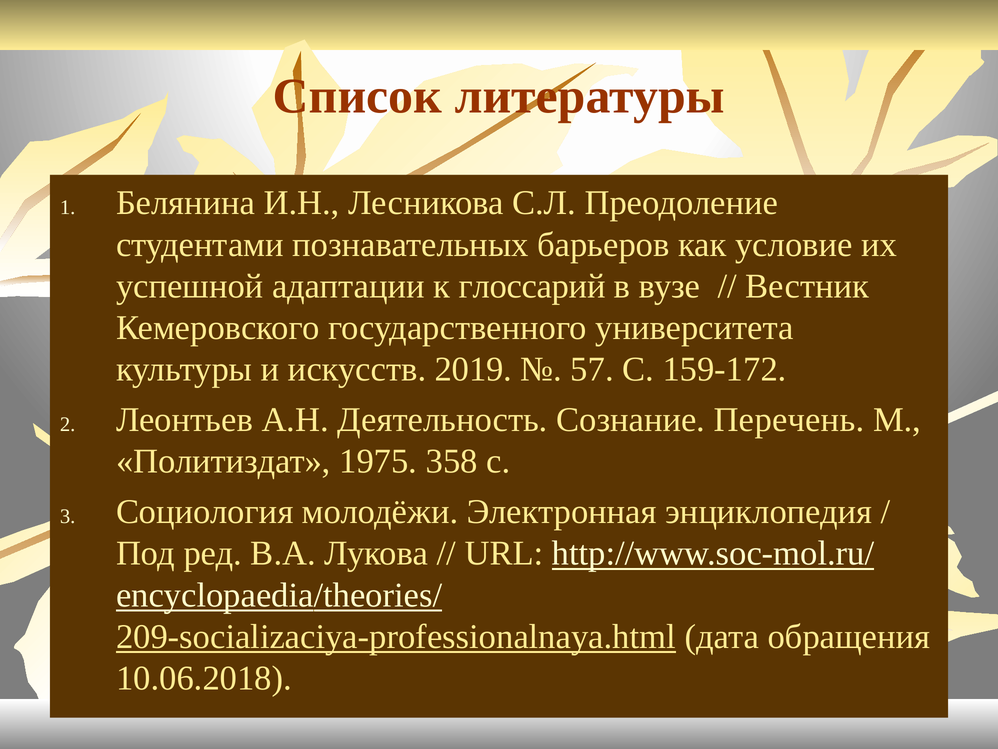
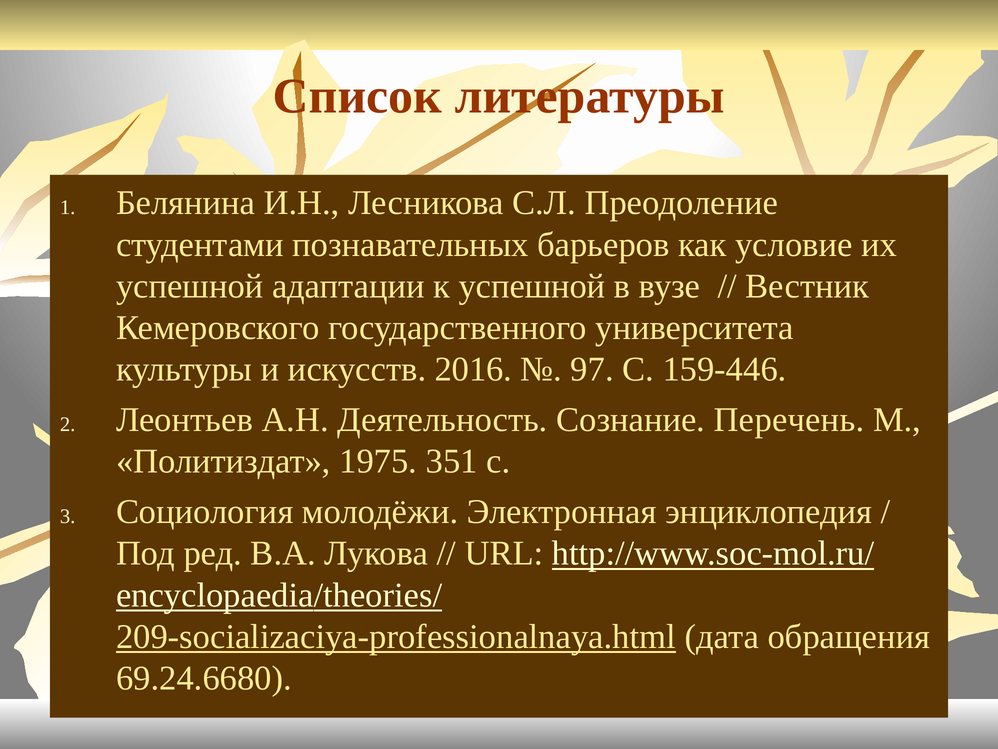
к глоссарий: глоссарий -> успешной (532, 286)
2019: 2019 -> 2016 (473, 369)
57: 57 -> 97 (592, 369)
159-172: 159-172 -> 159-446 (725, 369)
358: 358 -> 351 (452, 461)
10.06.2018: 10.06.2018 -> 69.24.6680 (204, 678)
